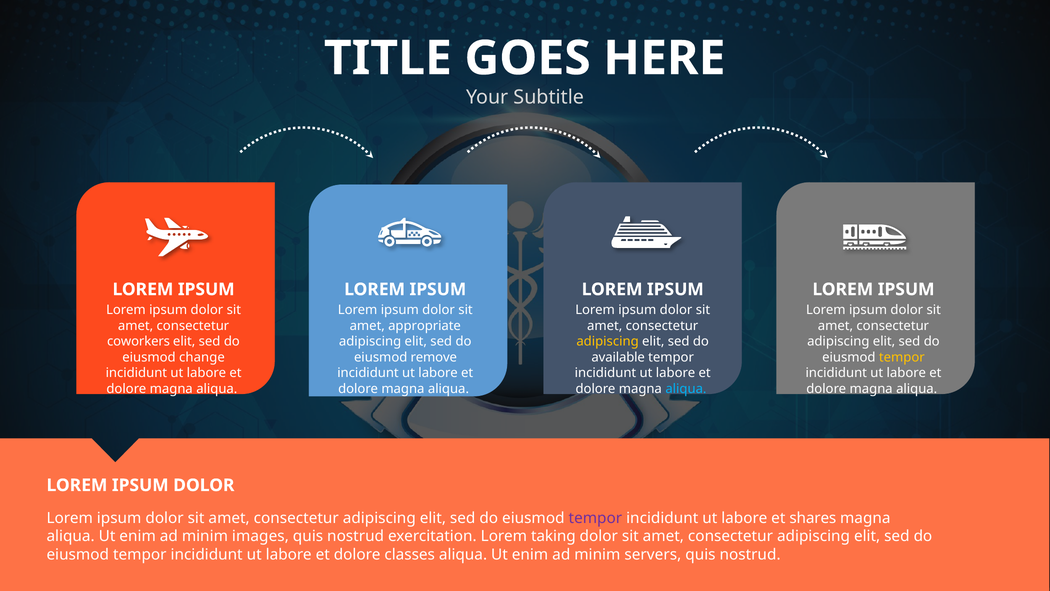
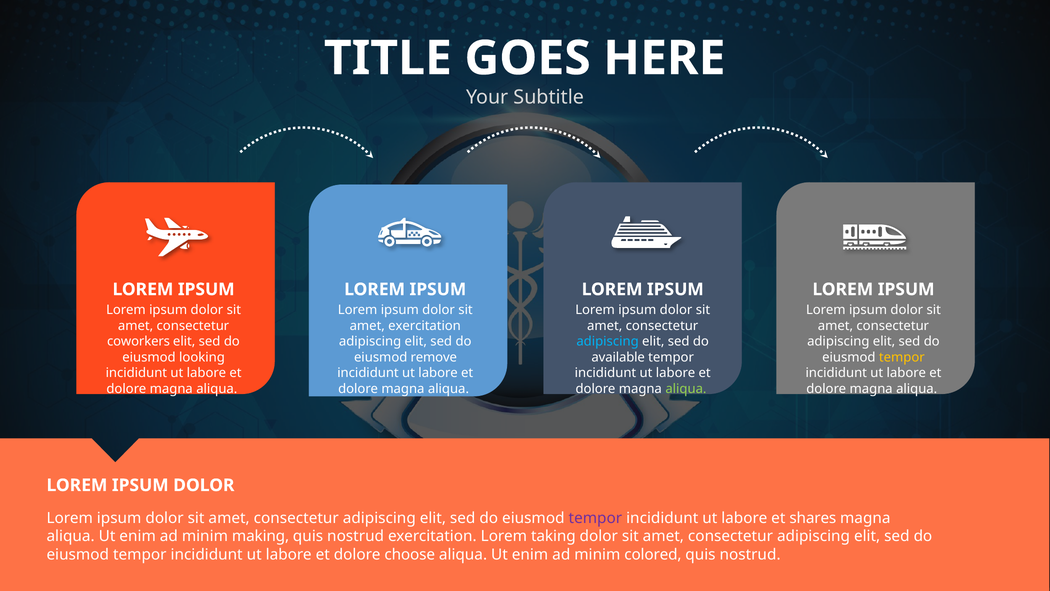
amet appropriate: appropriate -> exercitation (425, 326)
adipiscing colour: yellow -> light blue (608, 341)
change: change -> looking (202, 357)
aliqua colour: light blue -> light green (686, 389)
images: images -> making (261, 536)
classes: classes -> choose (410, 554)
servers: servers -> colored (653, 554)
